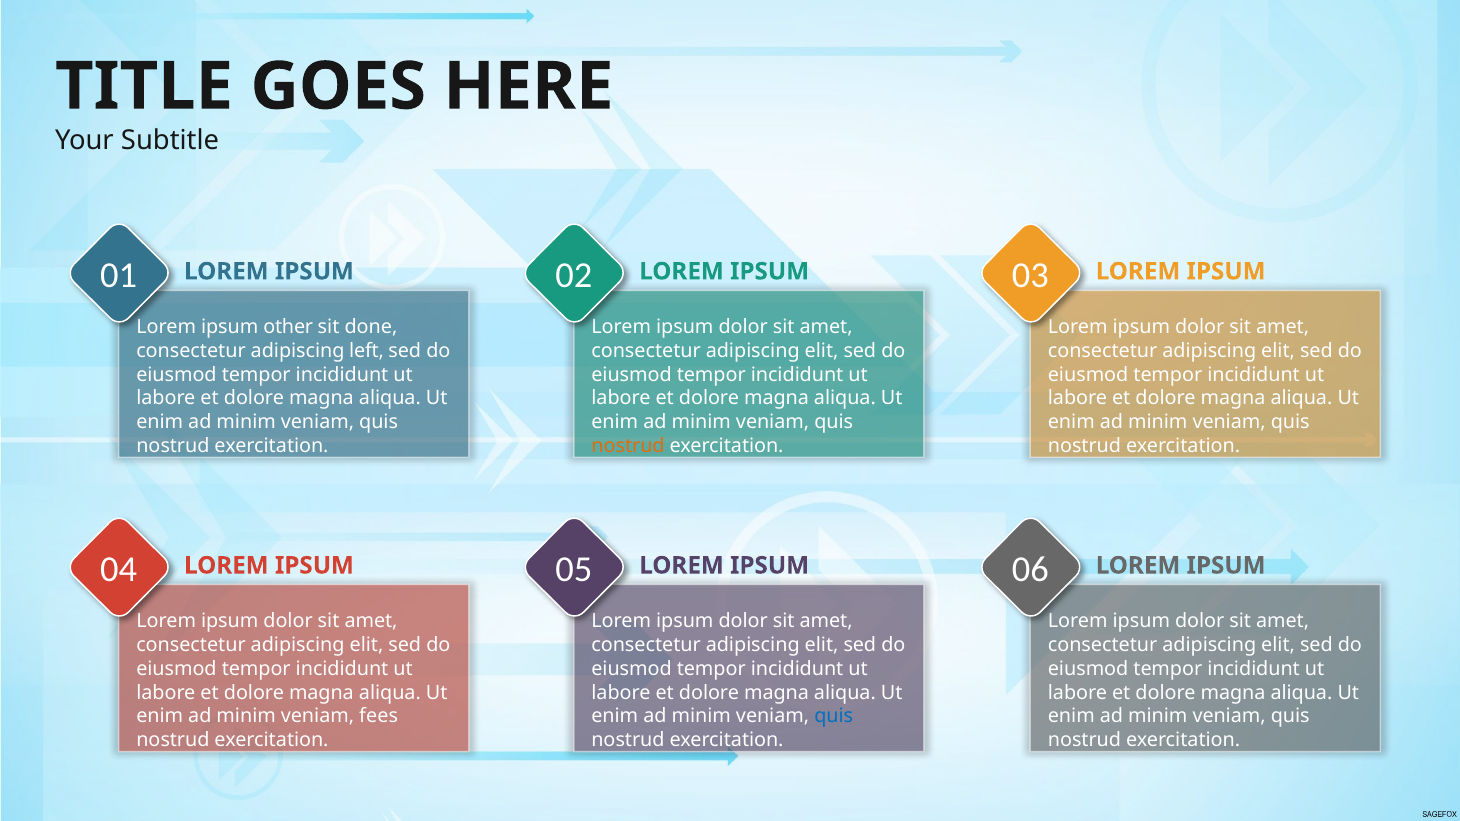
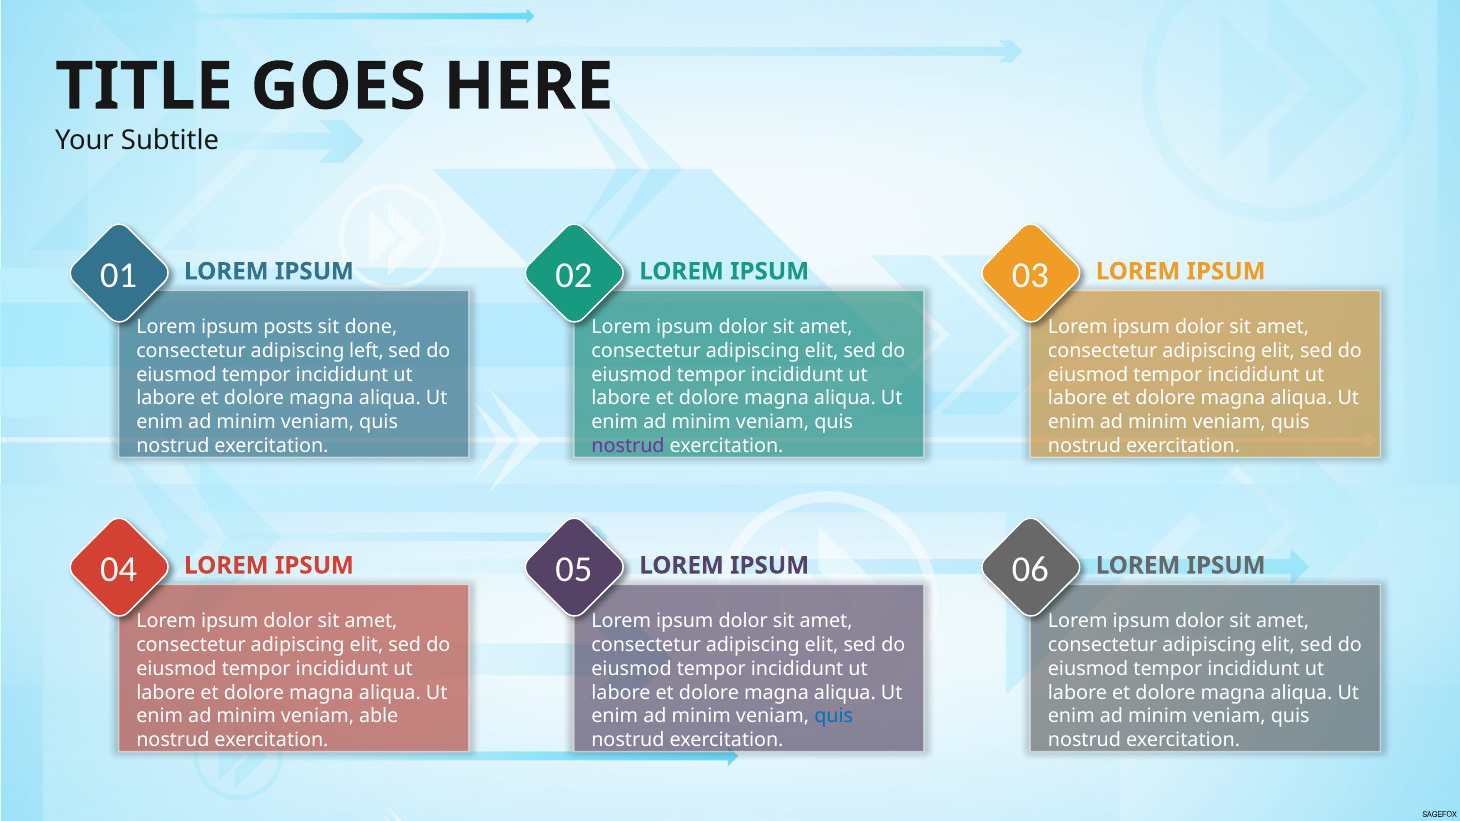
other: other -> posts (288, 327)
nostrud colour: orange -> purple (628, 446)
fees: fees -> able (379, 717)
